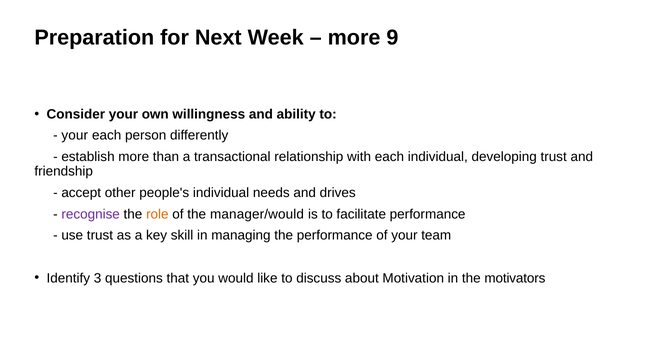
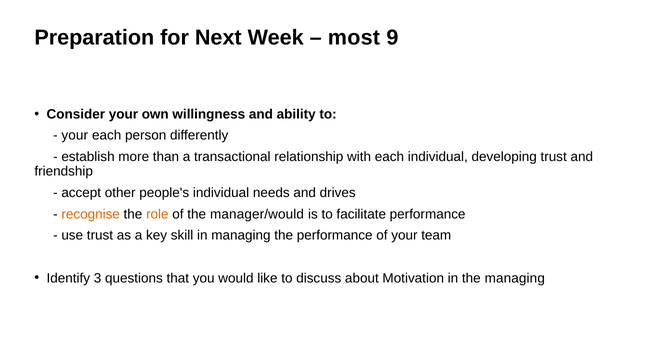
more: more -> most (354, 38)
recognise colour: purple -> orange (91, 214)
the motivators: motivators -> managing (515, 278)
